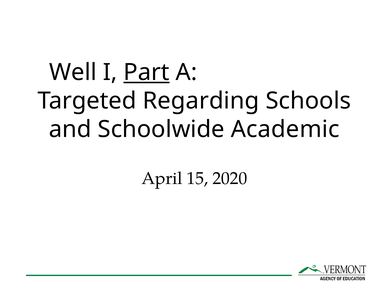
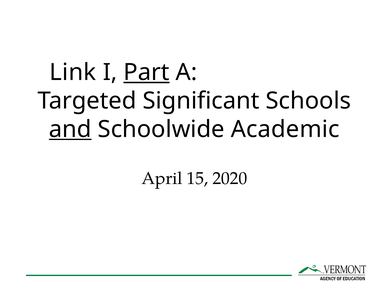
Well: Well -> Link (73, 72)
Regarding: Regarding -> Significant (201, 101)
and underline: none -> present (70, 130)
